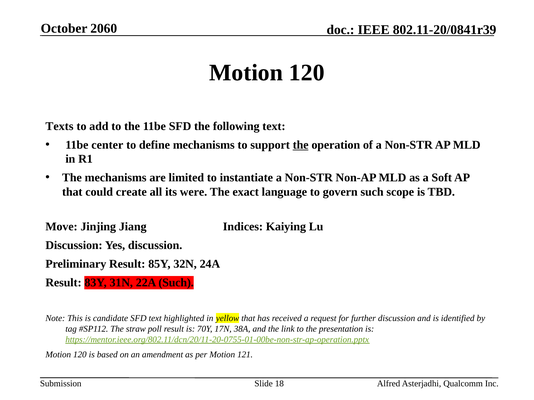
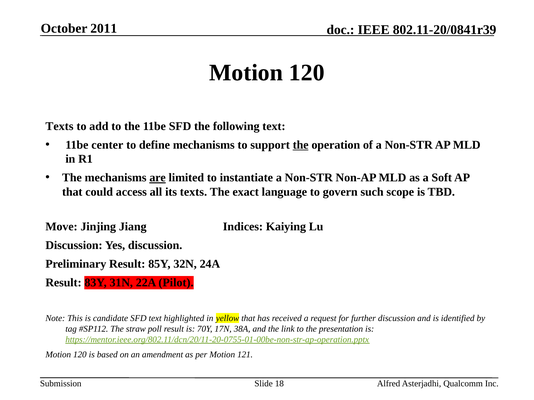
2060: 2060 -> 2011 (104, 28)
are underline: none -> present (158, 178)
create: create -> access (131, 192)
its were: were -> texts (193, 192)
22A Such: Such -> Pilot (176, 283)
